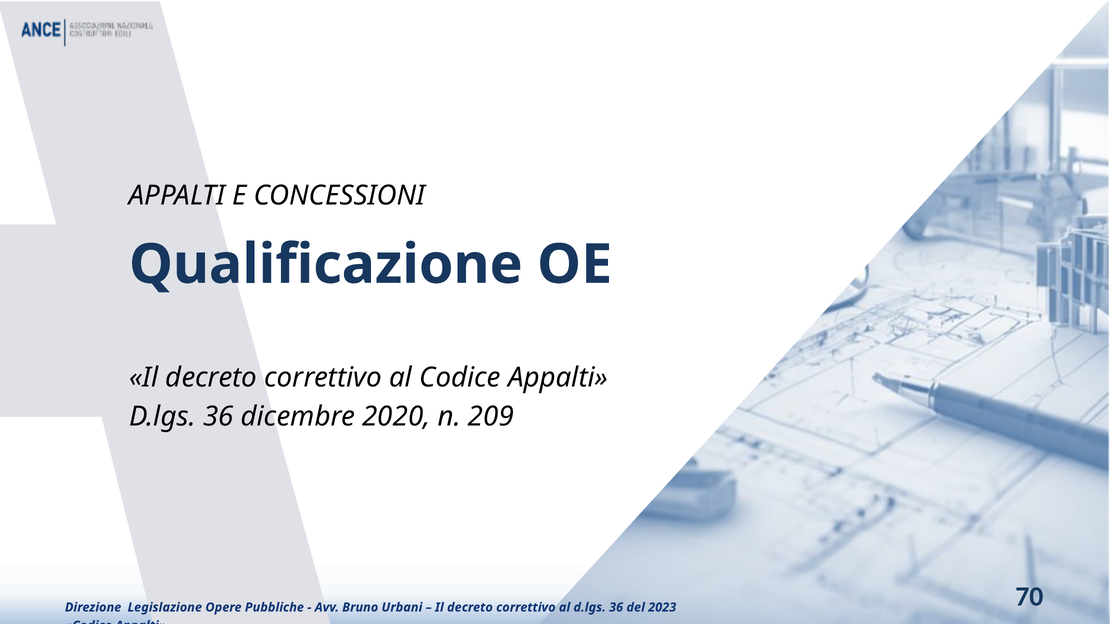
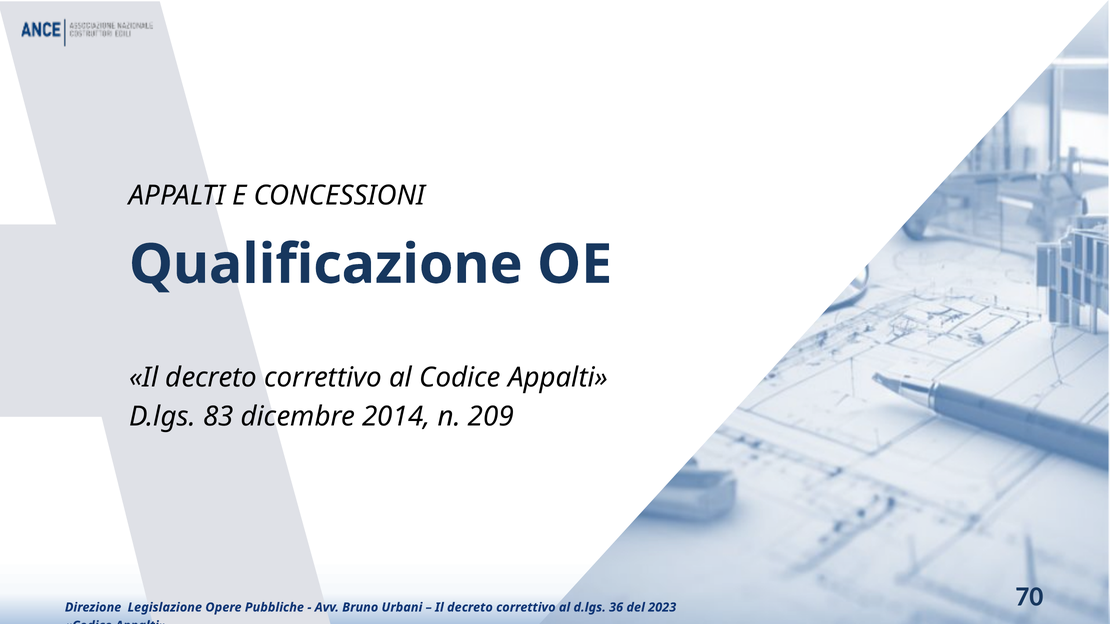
36: 36 -> 83 (218, 417)
2020: 2020 -> 2014 (396, 417)
